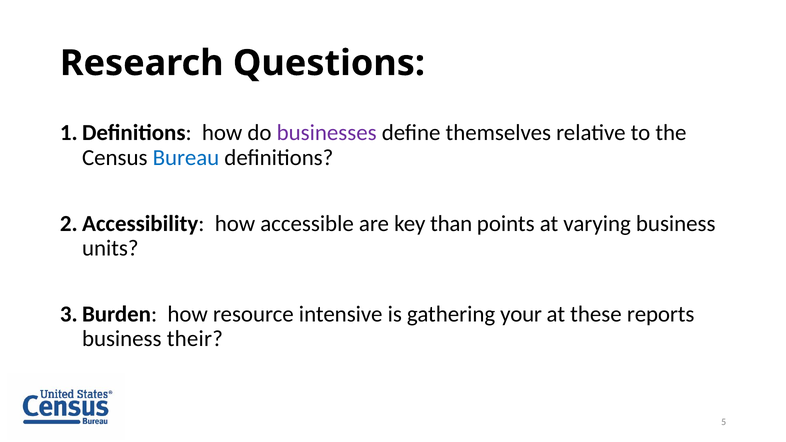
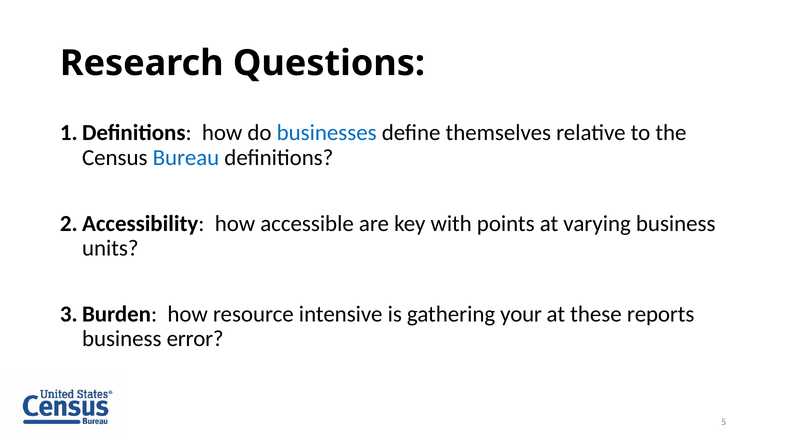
businesses colour: purple -> blue (327, 133)
than: than -> with (451, 224)
their: their -> error (195, 339)
